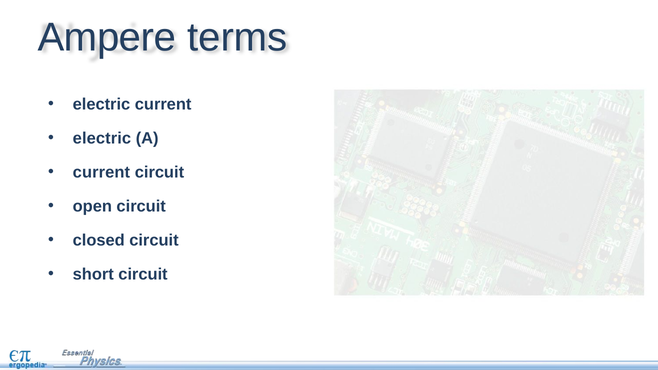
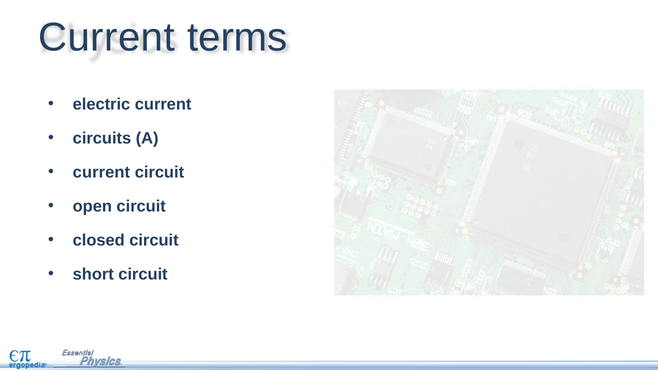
Ampere: Ampere -> Current (107, 37)
electric: electric -> circuits (102, 138)
